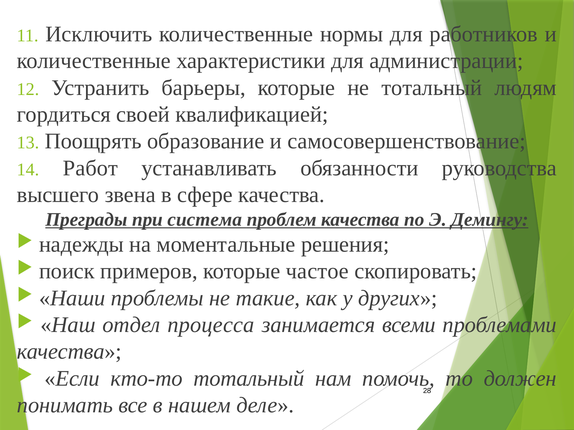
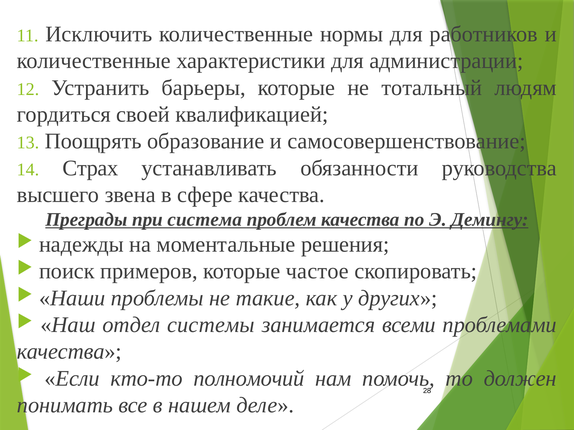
Работ: Работ -> Страх (90, 168)
процесса: процесса -> системы (211, 325)
кто-то тотальный: тотальный -> полномочий (249, 379)
